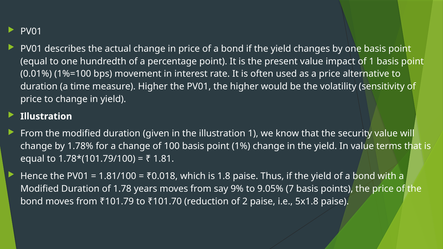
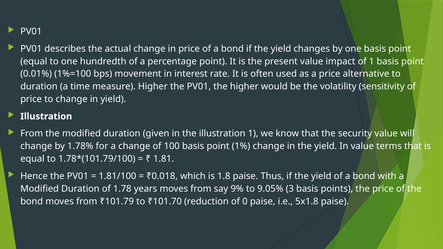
7: 7 -> 3 (290, 189)
2: 2 -> 0 (245, 201)
